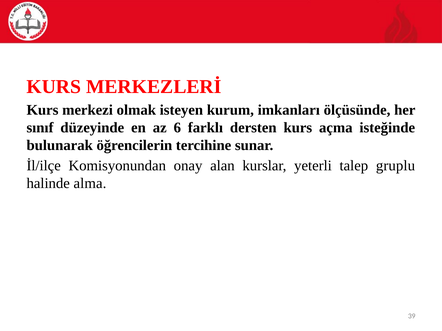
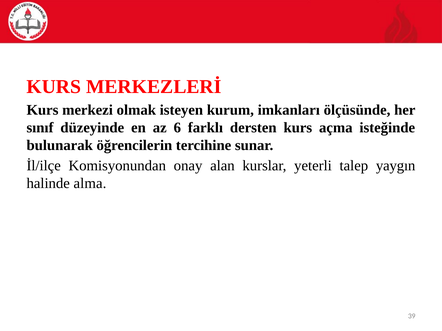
gruplu: gruplu -> yaygın (396, 166)
